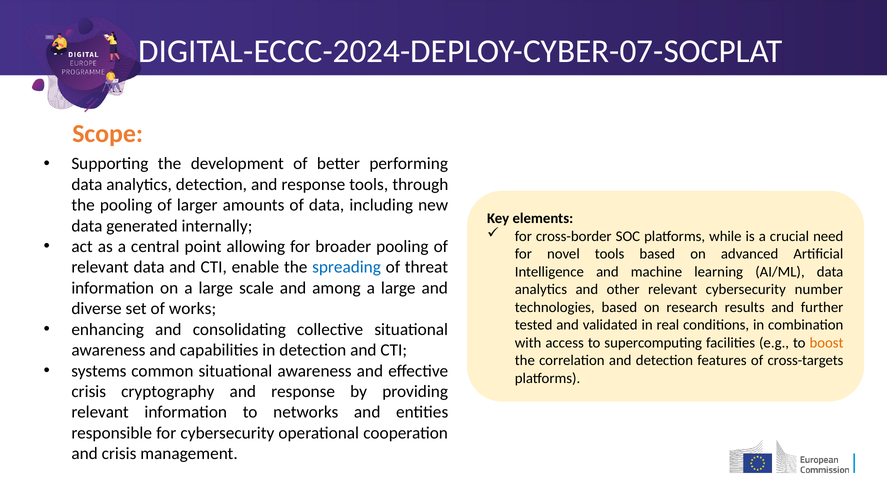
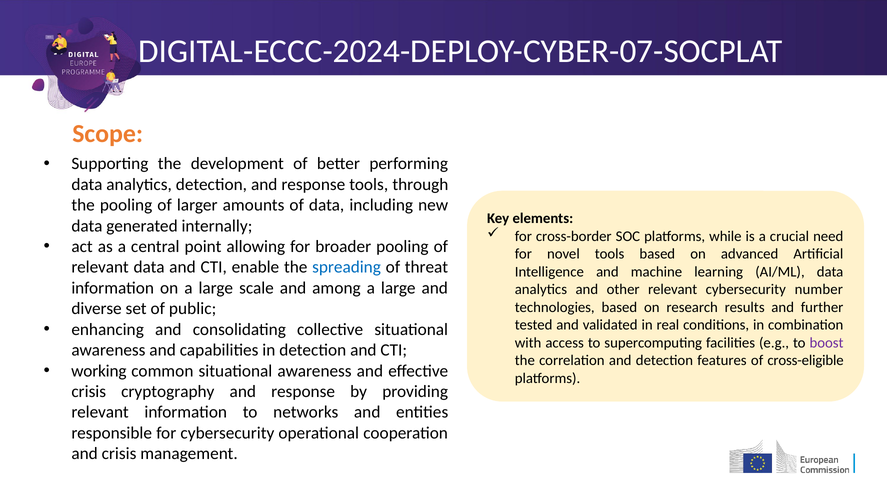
works: works -> public (193, 309)
boost colour: orange -> purple (827, 343)
cross-targets: cross-targets -> cross-eligible (805, 360)
systems: systems -> working (99, 371)
